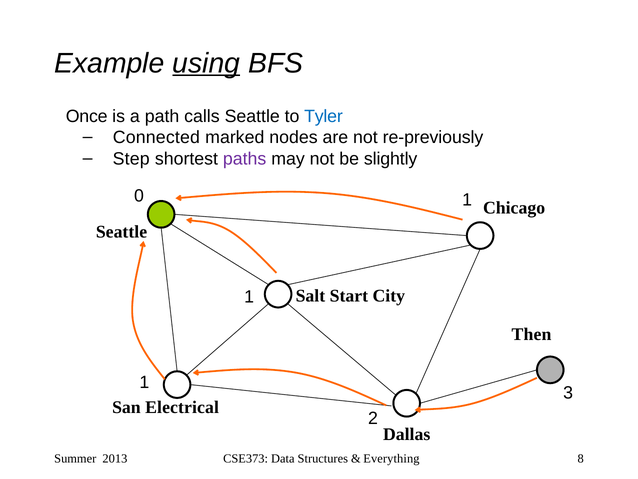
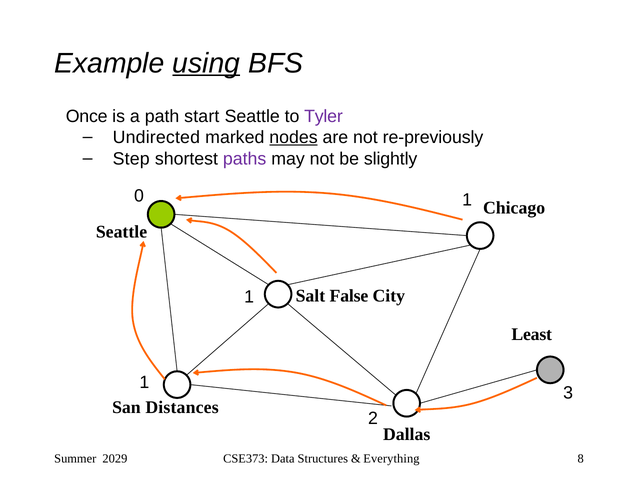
calls: calls -> start (202, 116)
Tyler colour: blue -> purple (323, 116)
Connected: Connected -> Undirected (156, 137)
nodes underline: none -> present (293, 137)
Start: Start -> False (349, 295)
Then: Then -> Least (532, 334)
Electrical: Electrical -> Distances (182, 407)
2013: 2013 -> 2029 (115, 458)
